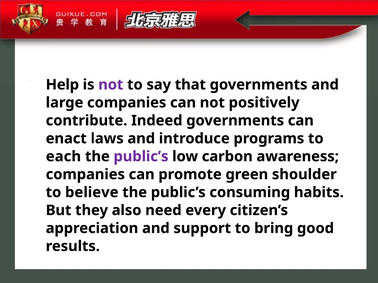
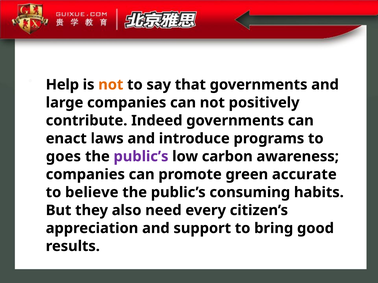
not colour: purple -> orange (111, 85)
each: each -> goes (63, 157)
shoulder: shoulder -> accurate (304, 175)
